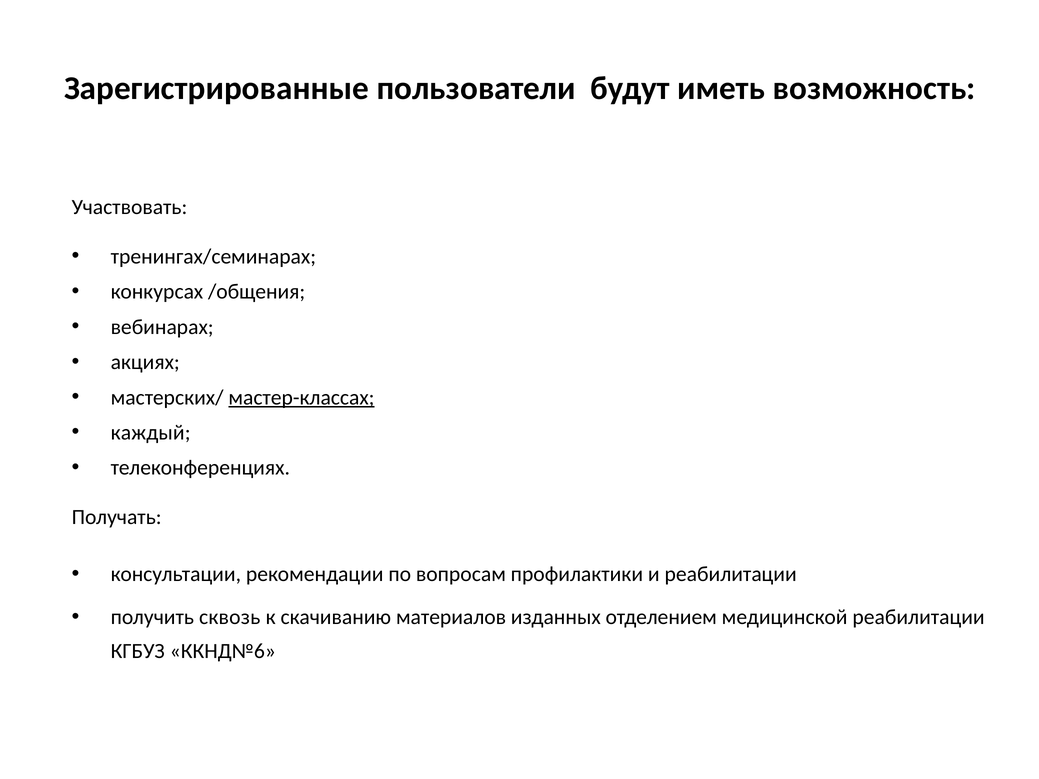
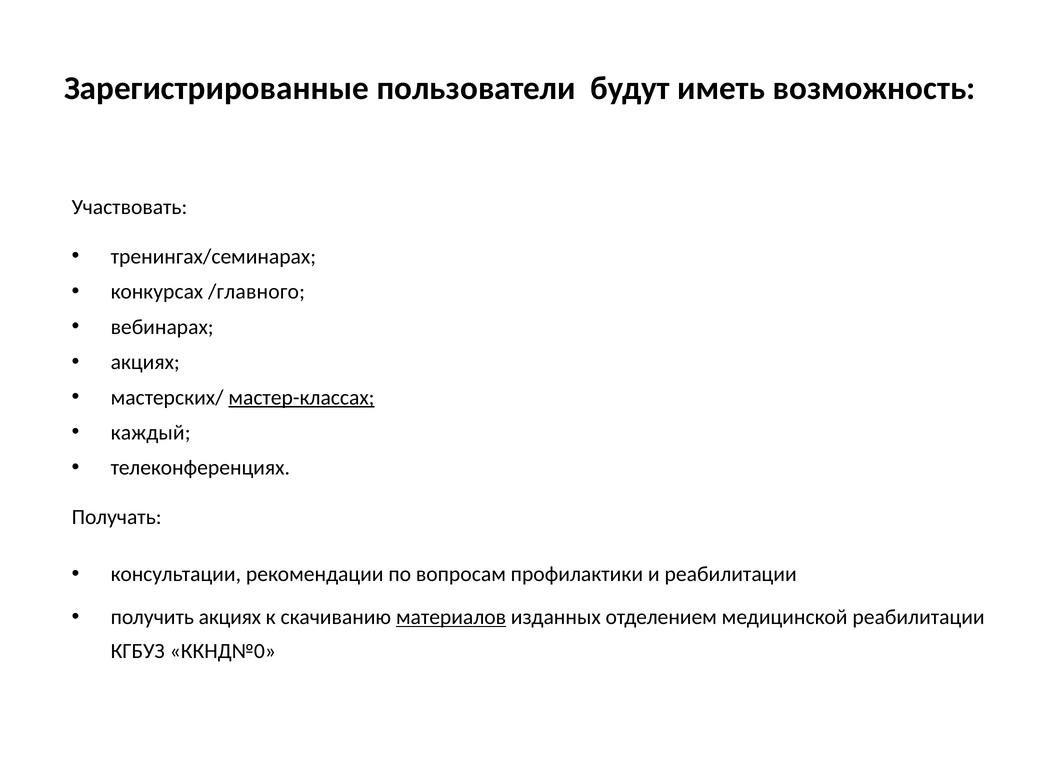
/общения: /общения -> /главного (257, 292)
получить сквозь: сквозь -> акциях (230, 617)
материалов underline: none -> present (451, 617)
ККНД№6: ККНД№6 -> ККНД№0 (223, 651)
